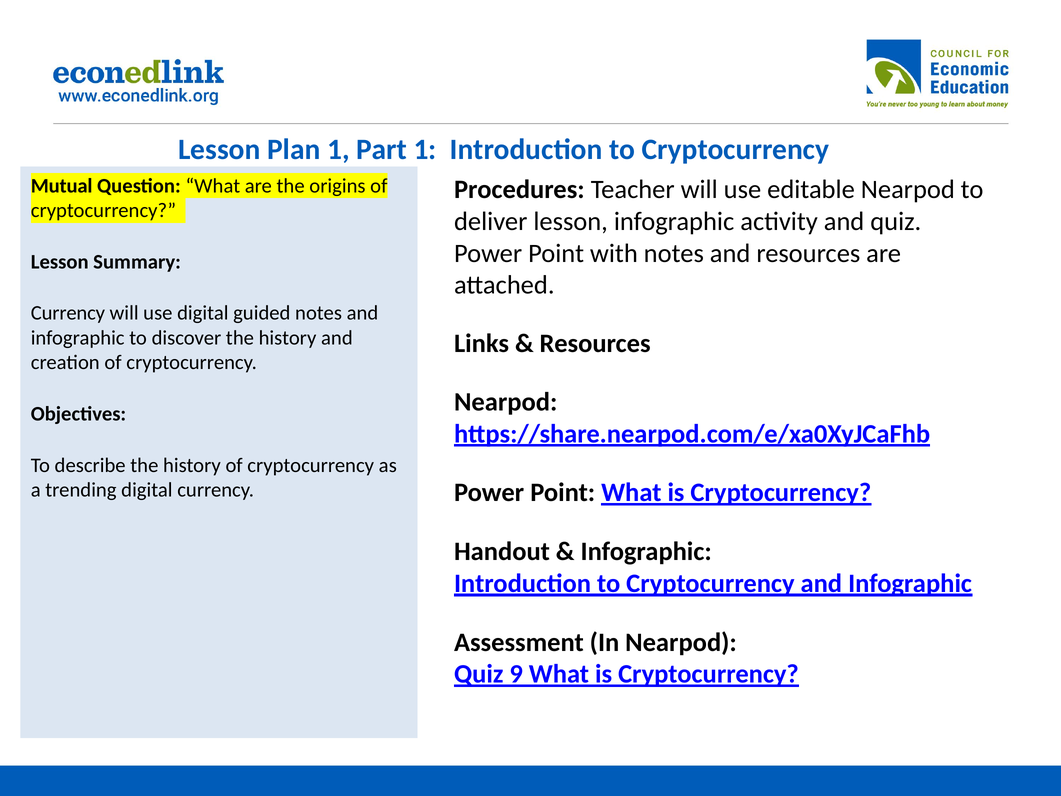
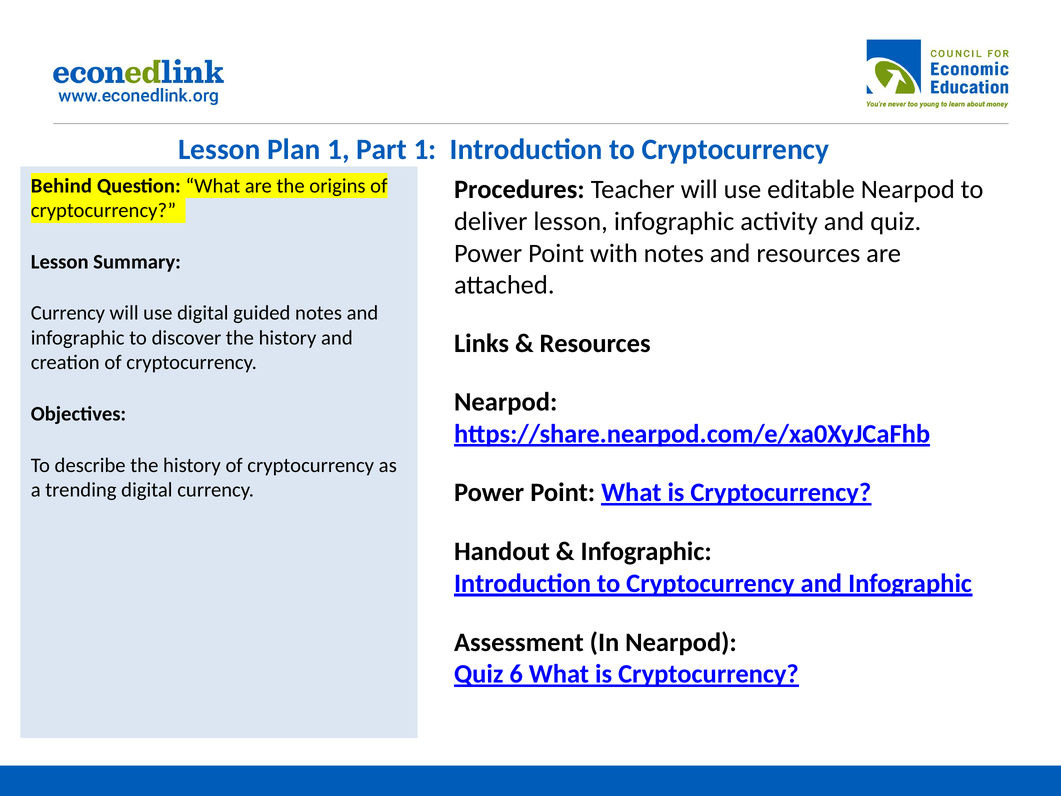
Mutual: Mutual -> Behind (61, 186)
9: 9 -> 6 (516, 674)
